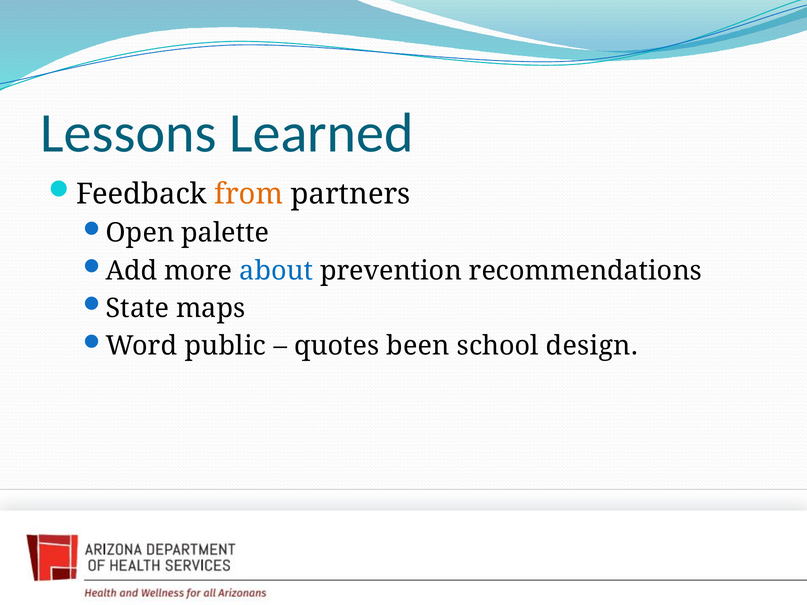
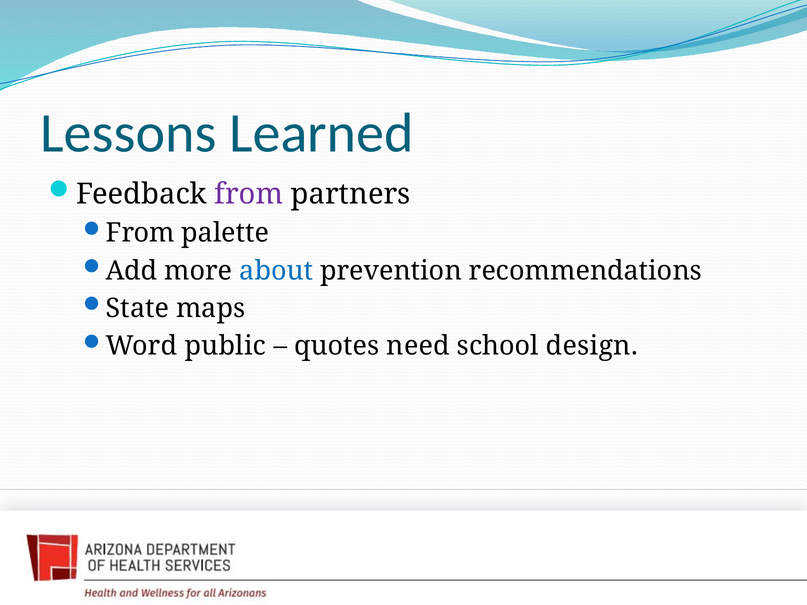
from colour: orange -> purple (249, 194)
Open: Open -> From (140, 233)
been: been -> need (418, 346)
